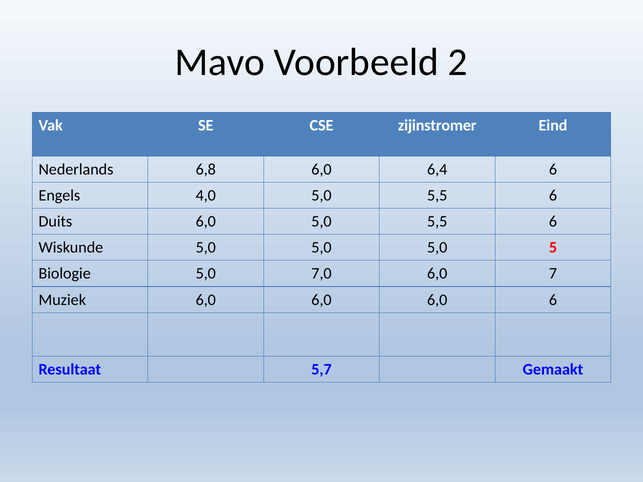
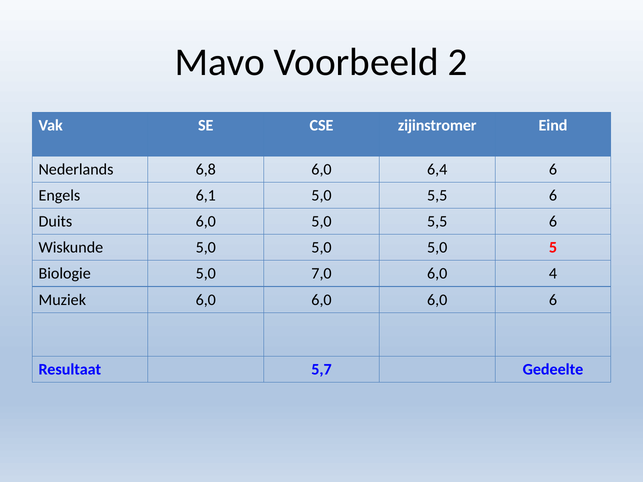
4,0: 4,0 -> 6,1 (206, 196)
7: 7 -> 4 (553, 274)
Gemaakt: Gemaakt -> Gedeelte (553, 370)
